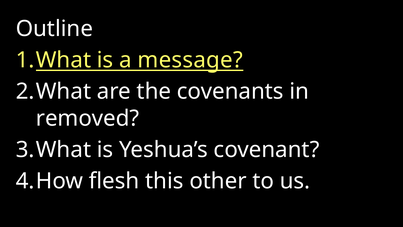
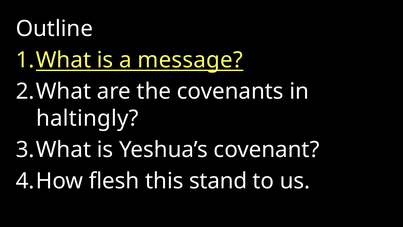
removed: removed -> haltingly (87, 118)
other: other -> stand (218, 181)
